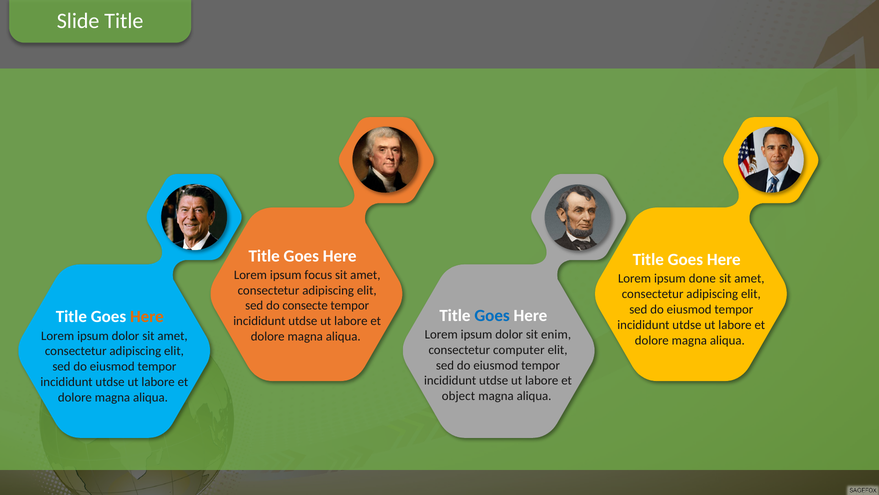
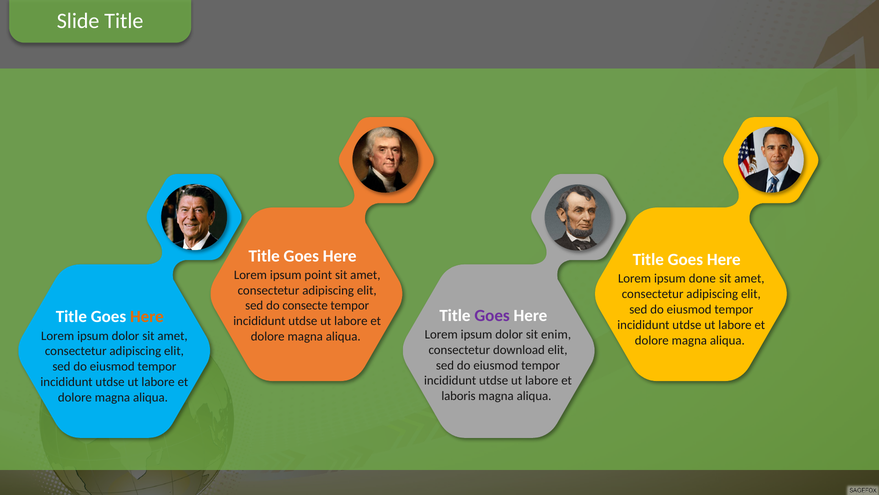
focus: focus -> point (318, 275)
Goes colour: blue -> purple (492, 315)
computer: computer -> download (519, 349)
object: object -> laboris (459, 396)
